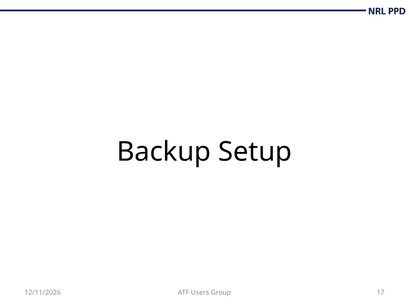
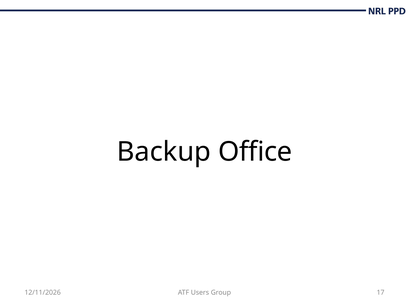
Setup: Setup -> Office (255, 152)
